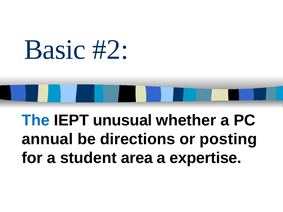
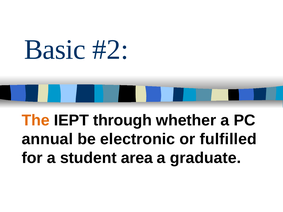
The colour: blue -> orange (36, 120)
unusual: unusual -> through (122, 120)
directions: directions -> electronic (138, 139)
posting: posting -> fulfilled (228, 139)
expertise: expertise -> graduate (205, 158)
